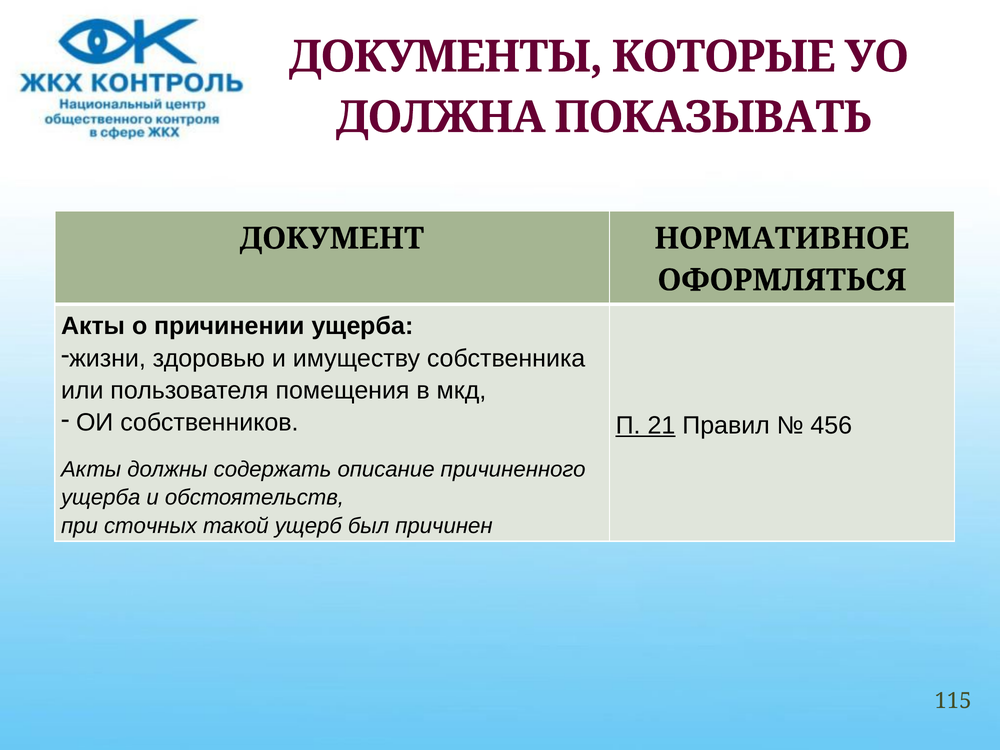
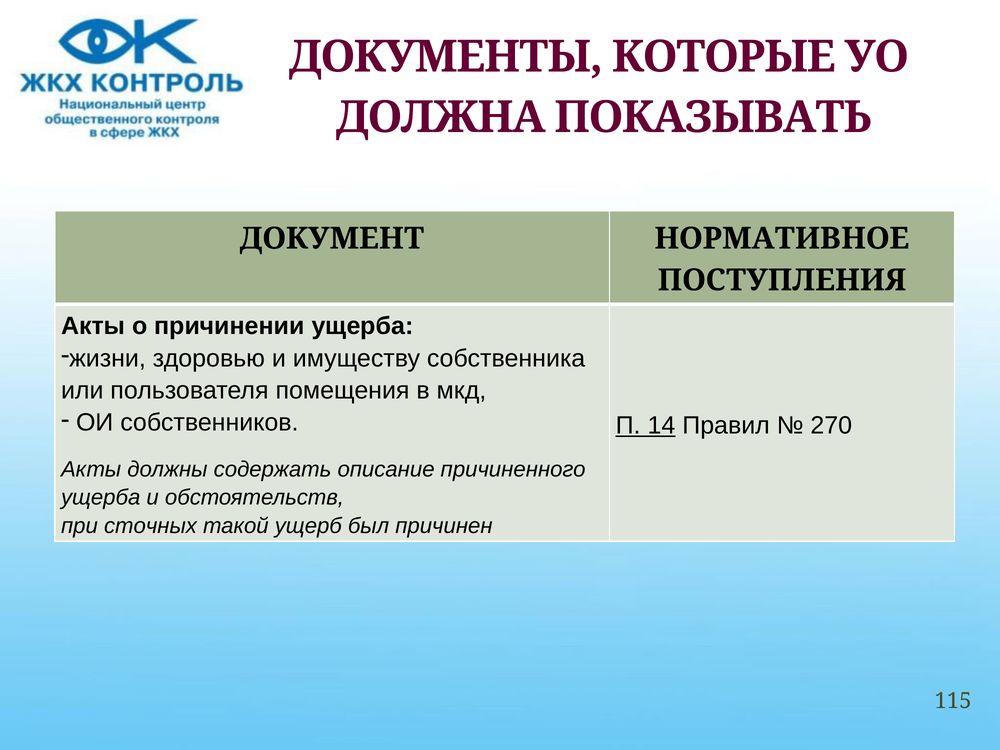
ОФОРМЛЯТЬСЯ: ОФОРМЛЯТЬСЯ -> ПОСТУПЛЕНИЯ (782, 280)
21: 21 -> 14 (661, 425)
456: 456 -> 270 (831, 425)
